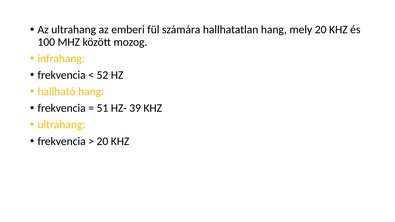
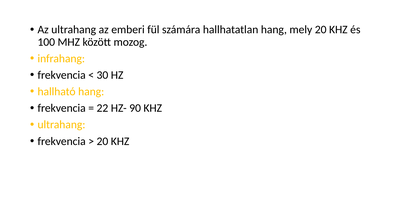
52: 52 -> 30 (102, 75)
51: 51 -> 22 (102, 108)
39: 39 -> 90 (135, 108)
